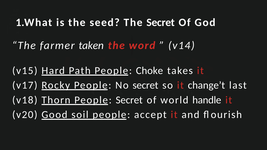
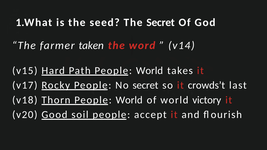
Choke: Choke -> World (149, 71)
change’t: change’t -> crowds’t (206, 85)
Secret: Secret -> World (129, 100)
handle: handle -> victory (207, 100)
